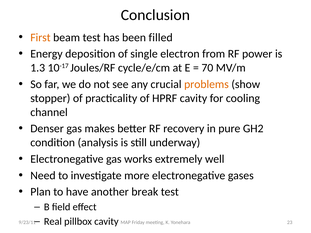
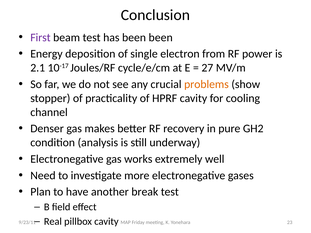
First colour: orange -> purple (40, 37)
been filled: filled -> been (161, 37)
1.3: 1.3 -> 2.1 (38, 68)
70: 70 -> 27 (207, 68)
